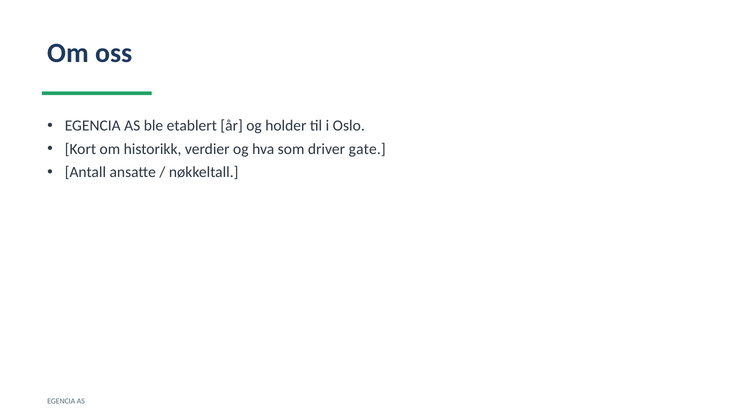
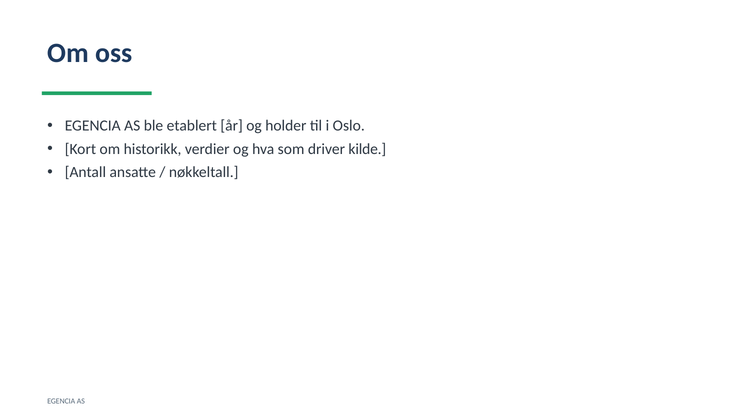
gate: gate -> kilde (367, 149)
